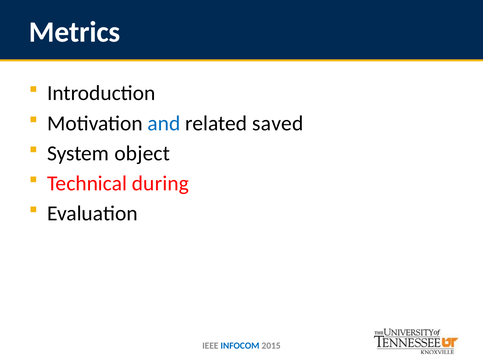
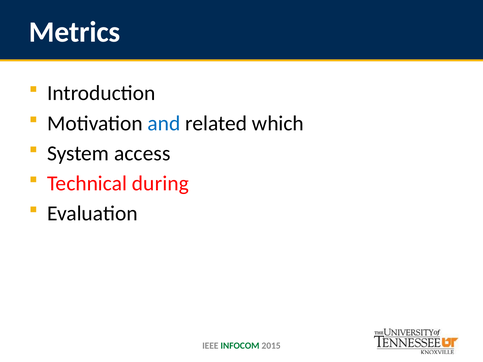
saved: saved -> which (278, 123)
object: object -> access (142, 153)
INFOCOM colour: blue -> green (240, 346)
